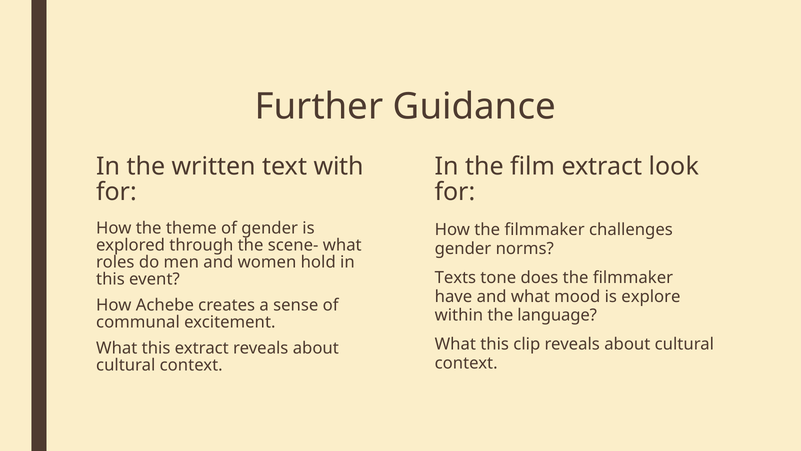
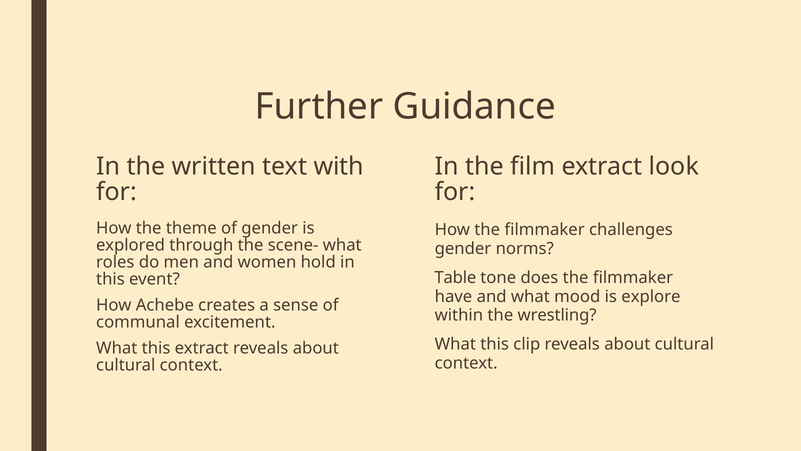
Texts: Texts -> Table (455, 277)
language: language -> wrestling (557, 315)
